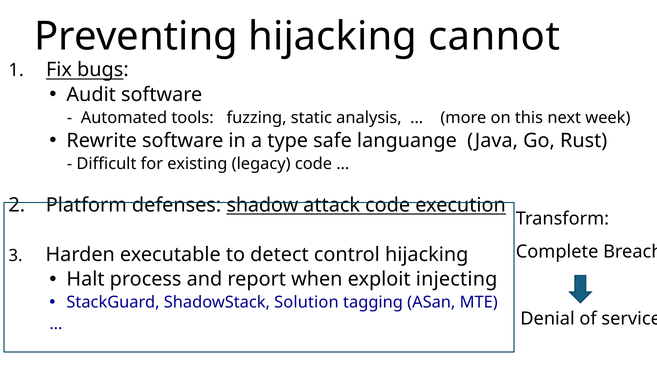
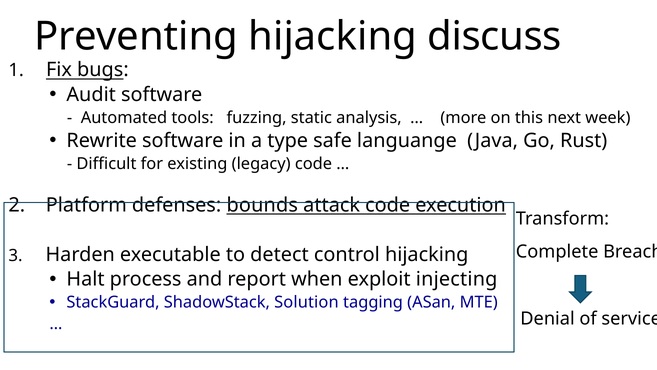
cannot: cannot -> discuss (494, 37)
shadow: shadow -> bounds (262, 205)
